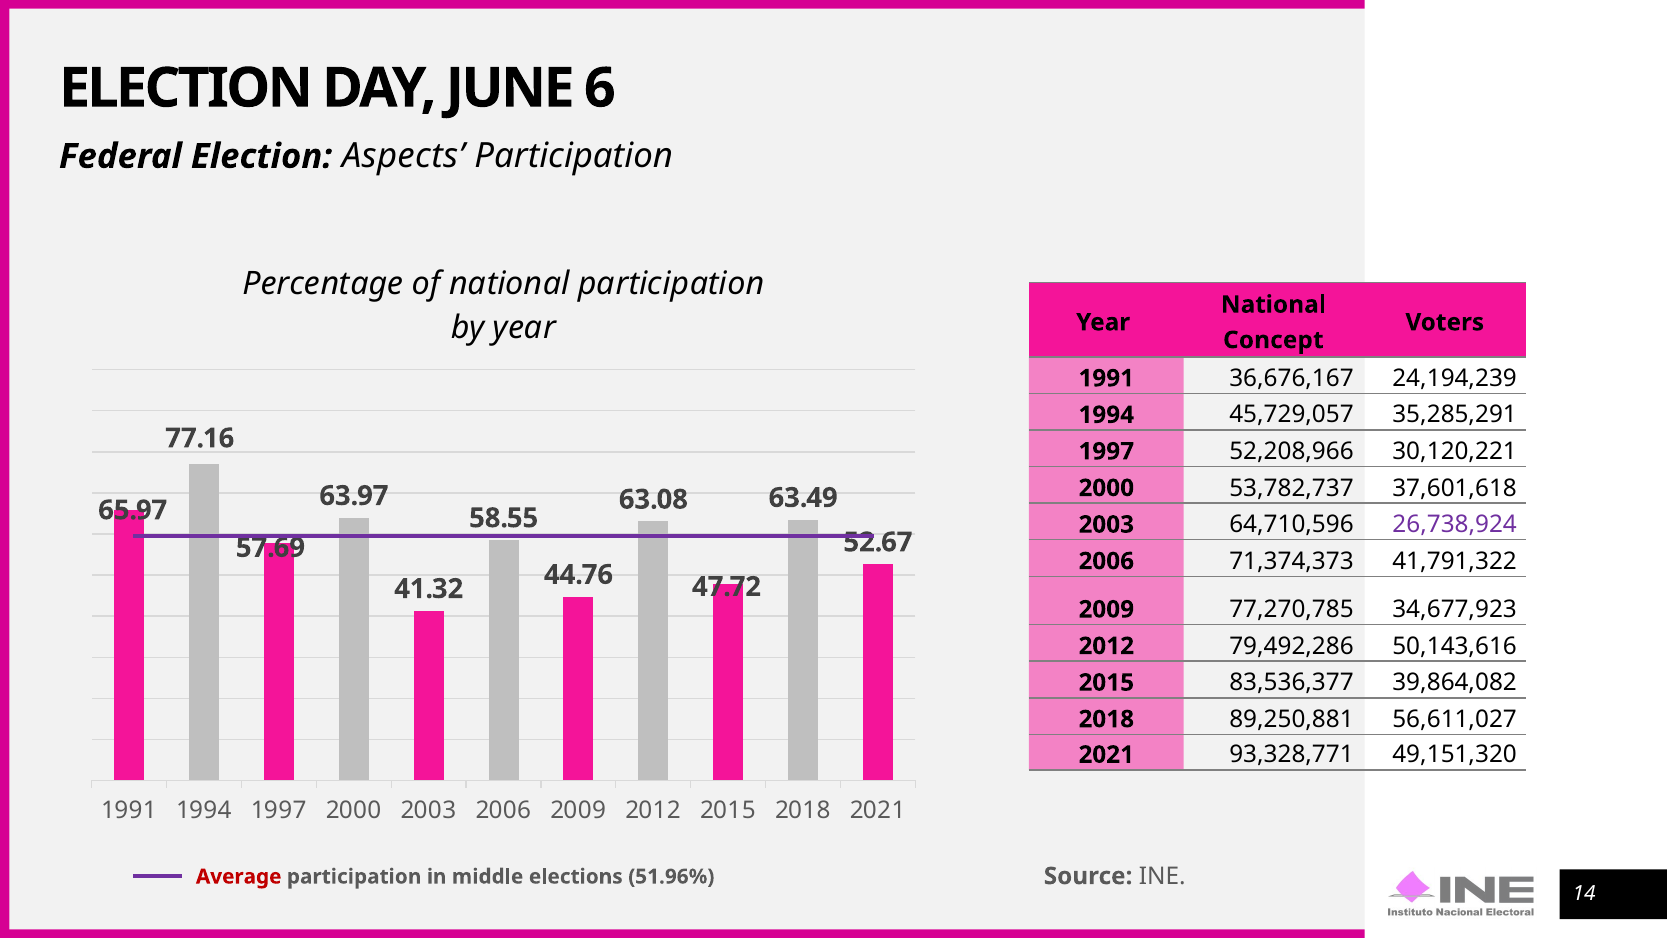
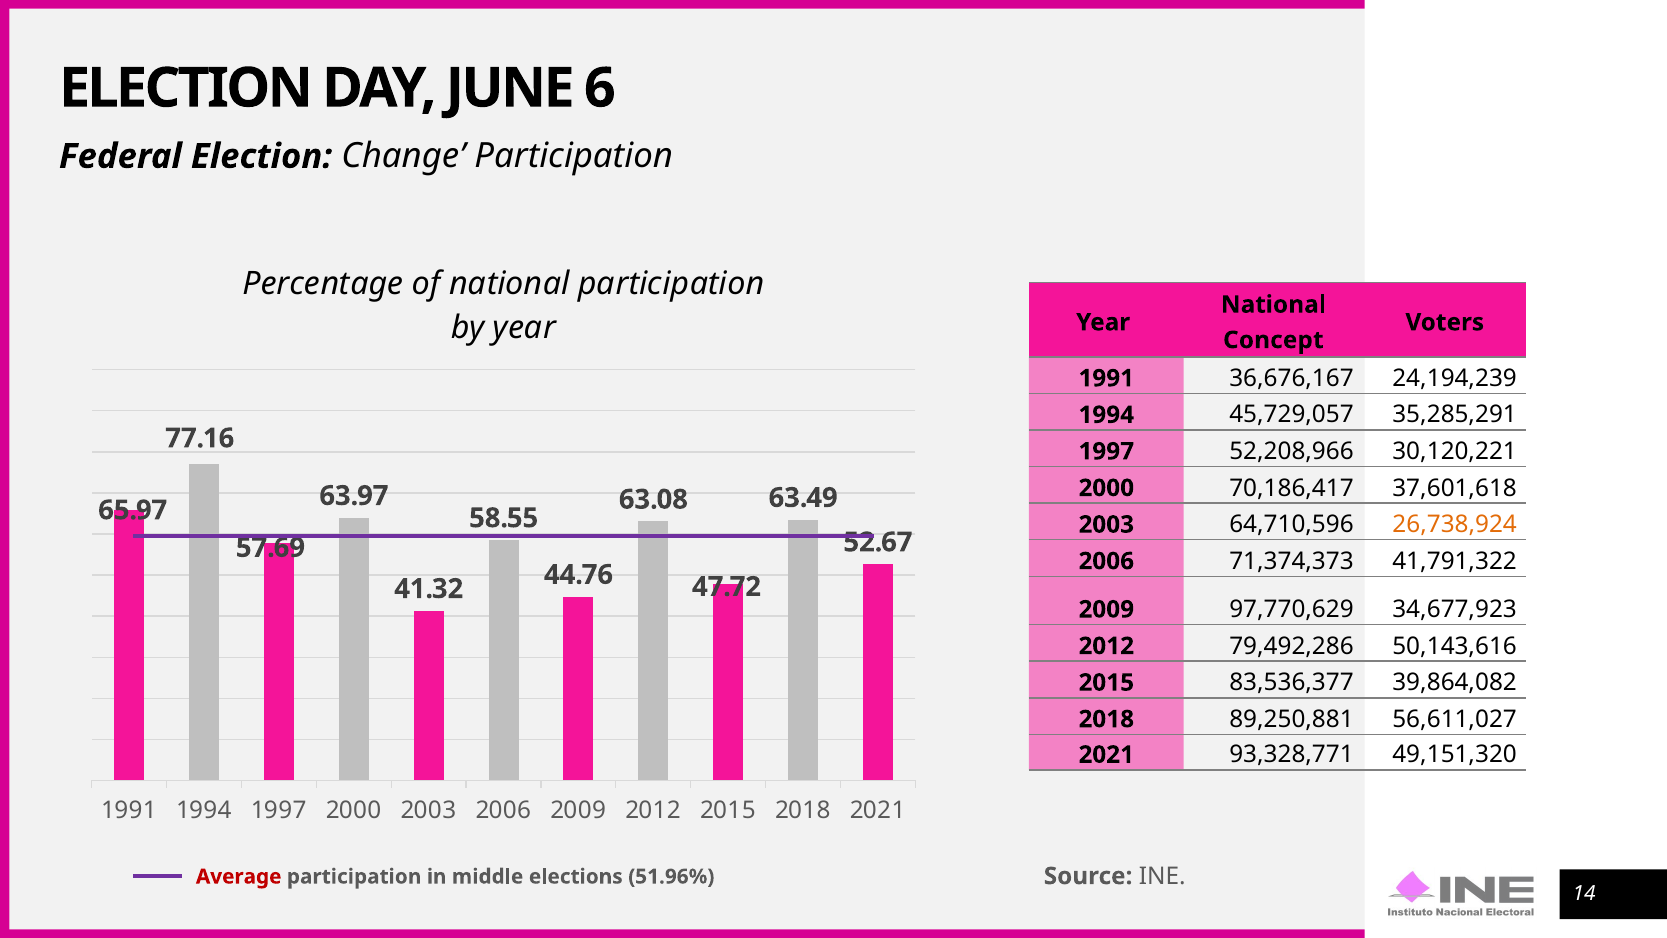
Aspects: Aspects -> Change (403, 156)
53,782,737: 53,782,737 -> 70,186,417 (1292, 488)
26,738,924 colour: purple -> orange (1455, 524)
77,270,785: 77,270,785 -> 97,770,629 (1292, 609)
